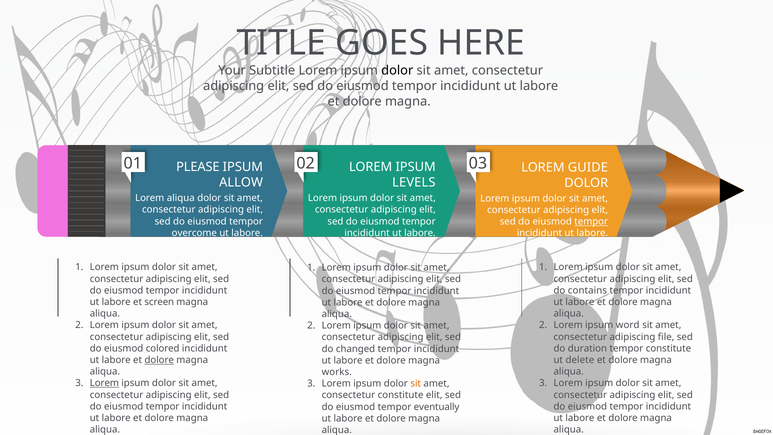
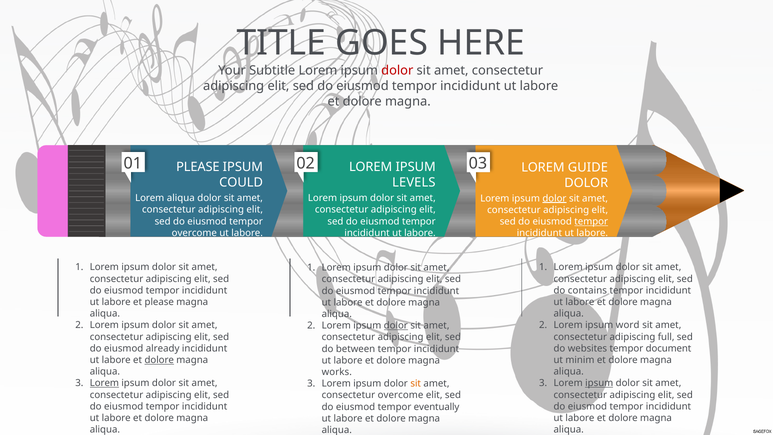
dolor colour: black -> red (397, 70)
ALLOW: ALLOW -> COULD (241, 183)
dolor underline: none -> present (554, 198)
et screen: screen -> please (159, 302)
dolor underline: none -> present (396, 326)
file: file -> full (666, 337)
colored: colored -> already (163, 348)
duration: duration -> websites (587, 348)
tempor constitute: constitute -> document (668, 348)
changed: changed -> between (356, 349)
delete: delete -> minim (580, 360)
ipsum underline: none -> present (599, 383)
consectetur constitute: constitute -> overcome (401, 395)
